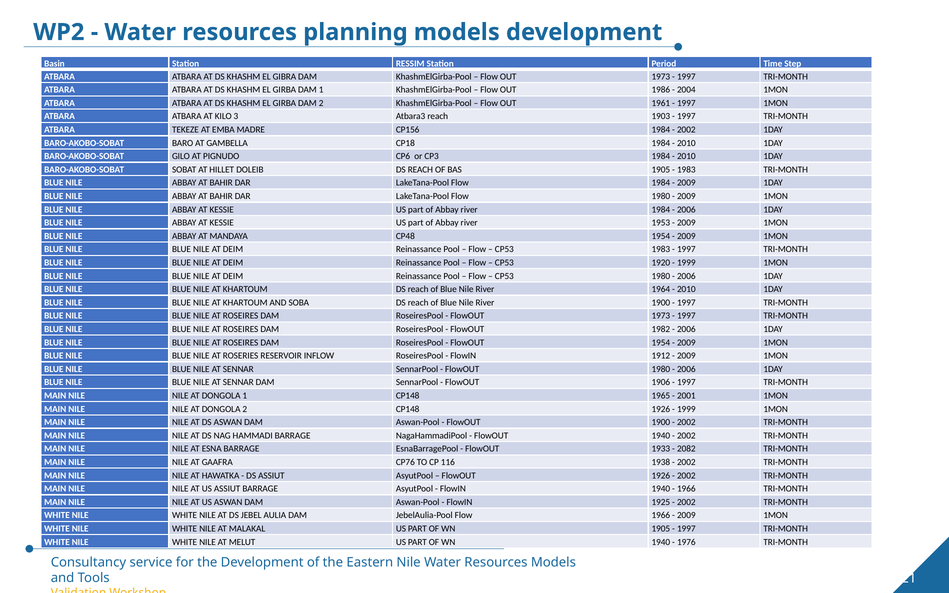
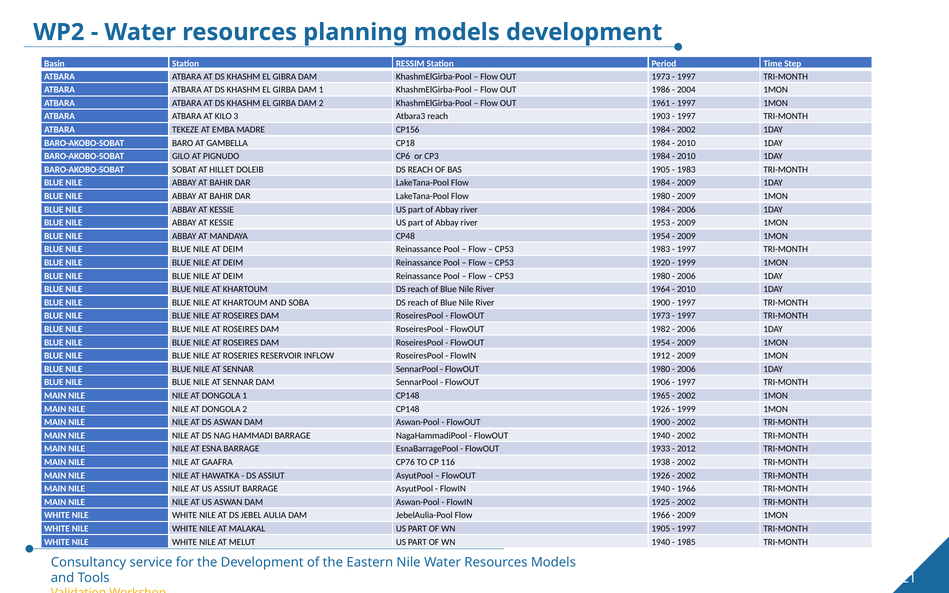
2001: 2001 -> 2002 (686, 396)
2082: 2082 -> 2012 (686, 449)
1976: 1976 -> 1985 (686, 542)
